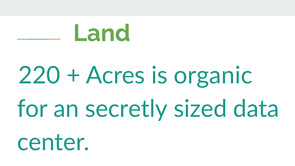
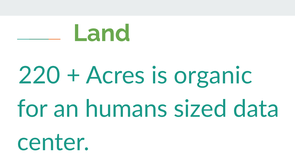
secretly: secretly -> humans (126, 109)
